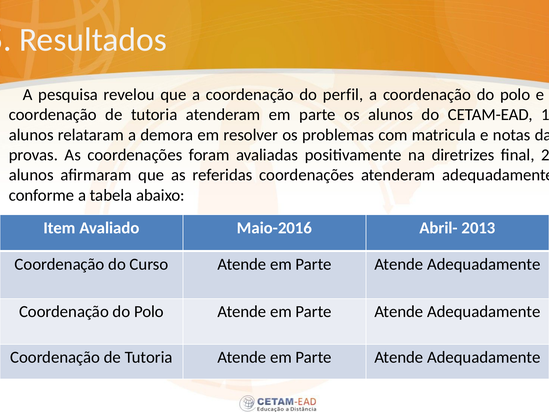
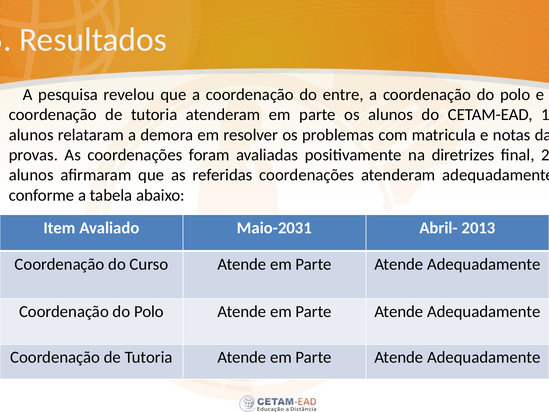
perfil: perfil -> entre (343, 95)
Maio-2016: Maio-2016 -> Maio-2031 (274, 228)
